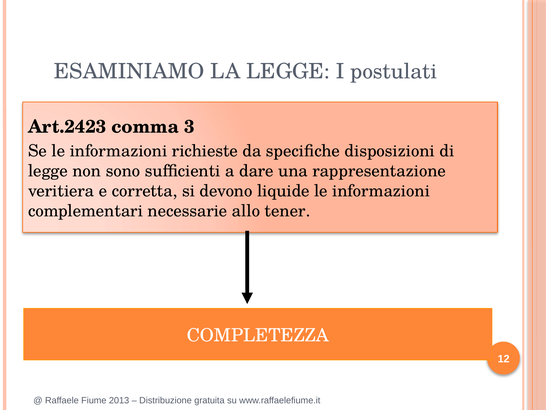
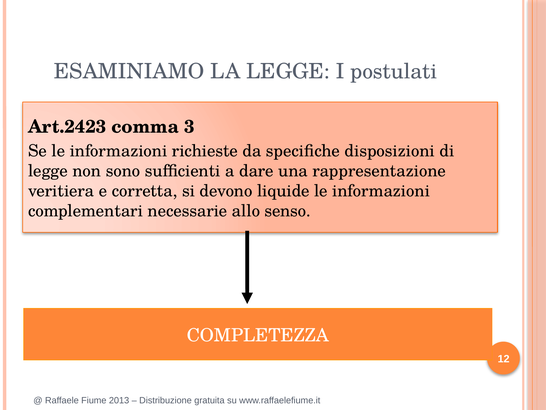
tener: tener -> senso (288, 211)
